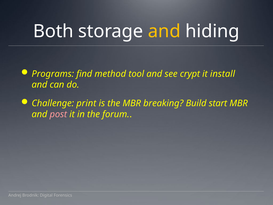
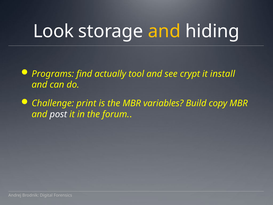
Both: Both -> Look (53, 31)
method: method -> actually (110, 74)
breaking: breaking -> variables (163, 103)
start: start -> copy (218, 103)
post colour: pink -> white (58, 114)
